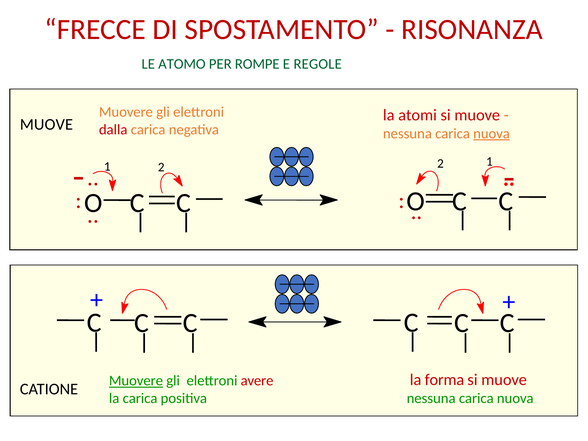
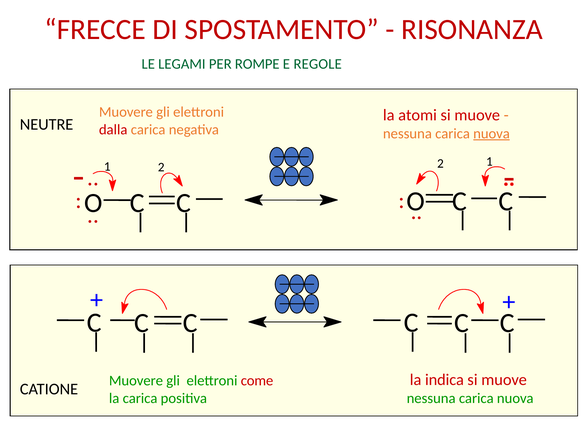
ATOMO: ATOMO -> LEGAMI (182, 64)
MUOVE: MUOVE -> NEUTRE (47, 124)
forma: forma -> indica (444, 380)
Muovere underline: present -> none (136, 381)
avere: avere -> come (257, 381)
